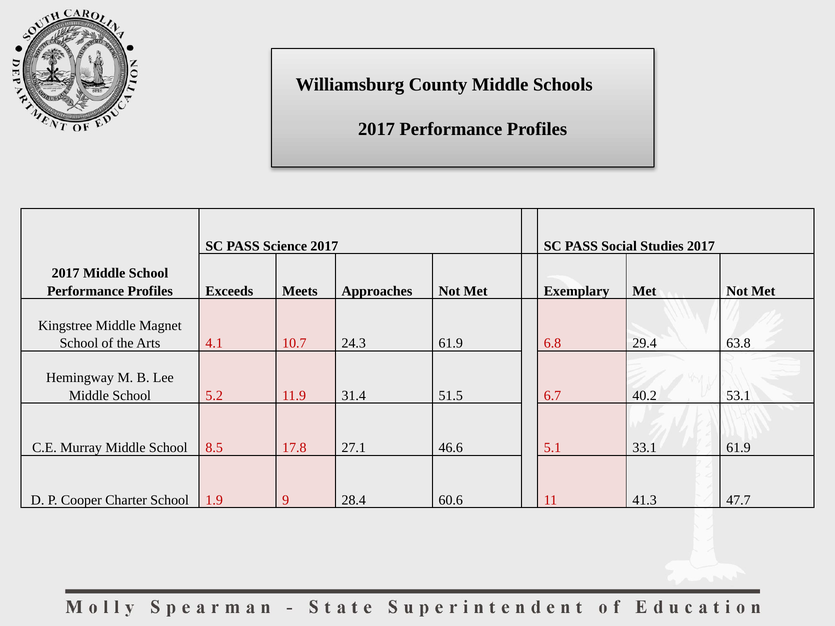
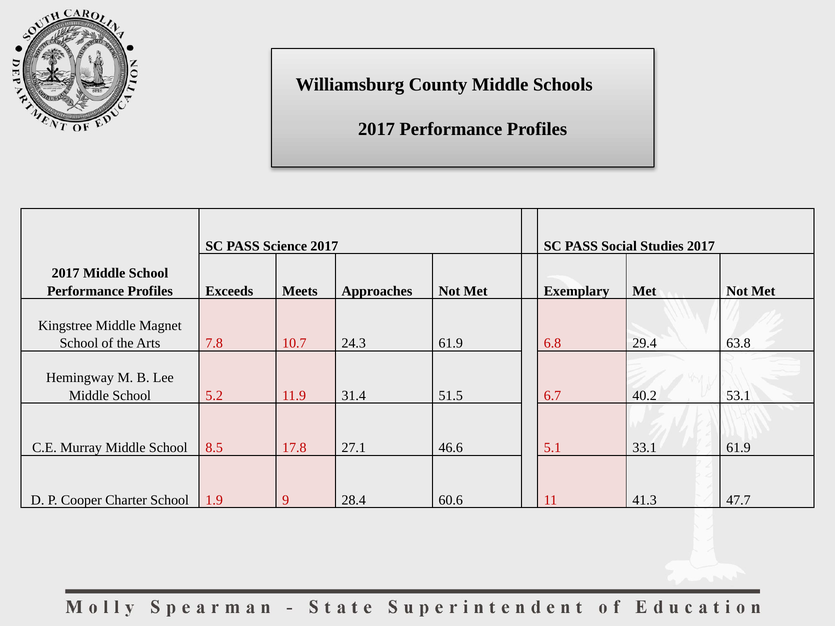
4.1: 4.1 -> 7.8 (214, 343)
